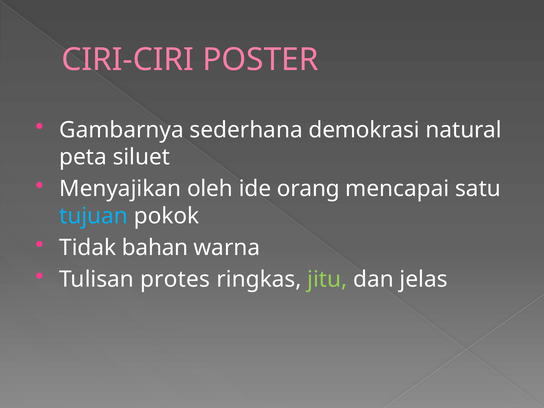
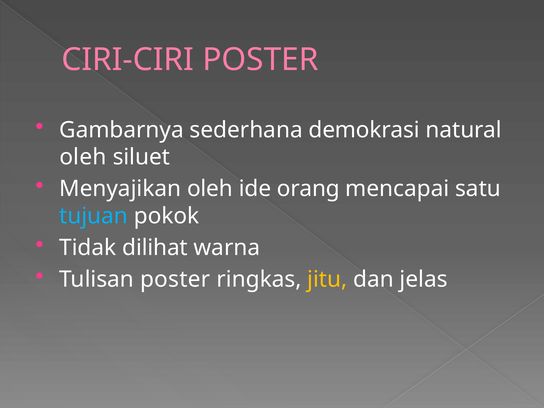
peta: peta -> oleh (83, 157)
bahan: bahan -> dilihat (155, 248)
Tulisan protes: protes -> poster (175, 279)
jitu colour: light green -> yellow (327, 279)
